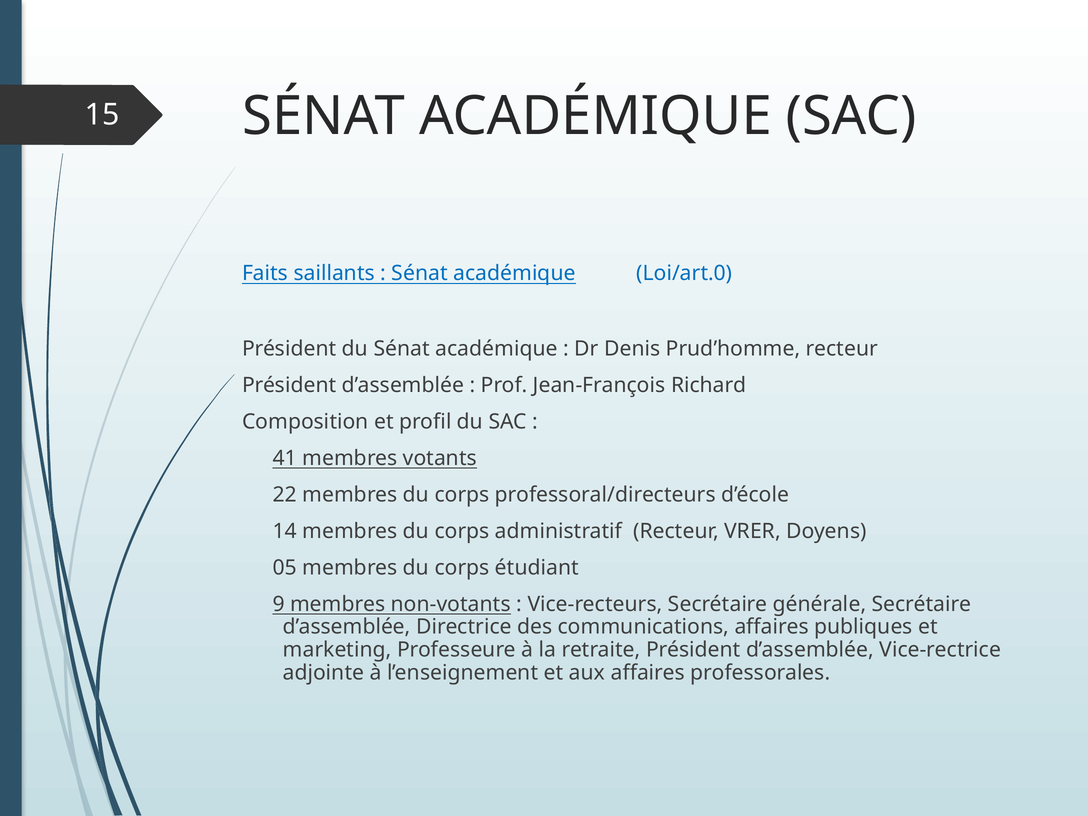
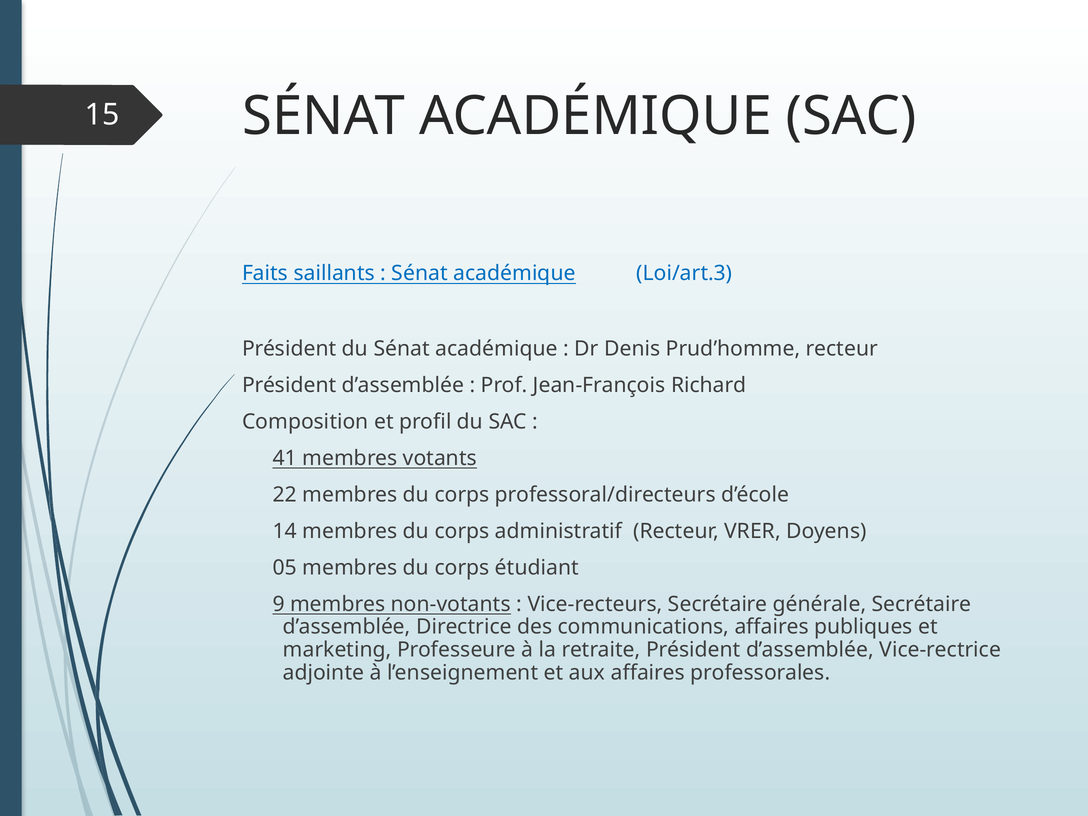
Loi/art.0: Loi/art.0 -> Loi/art.3 (684, 273)
